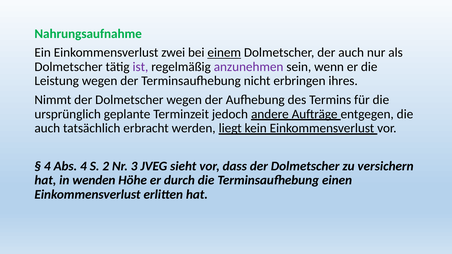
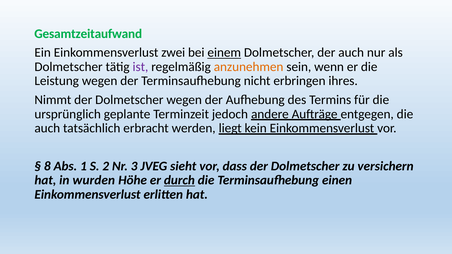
Nahrungsaufnahme: Nahrungsaufnahme -> Gesamtzeitaufwand (88, 34)
anzunehmen colour: purple -> orange (249, 67)
4: 4 -> 8 (47, 166)
Abs 4: 4 -> 1 (83, 166)
wenden: wenden -> wurden (94, 180)
durch underline: none -> present (179, 180)
